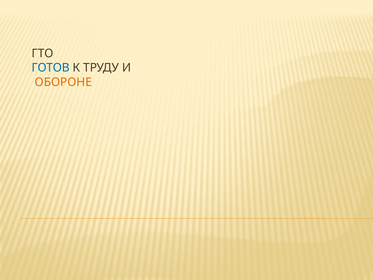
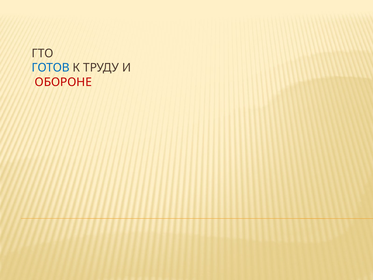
ОБОРОНЕ colour: orange -> red (63, 82)
